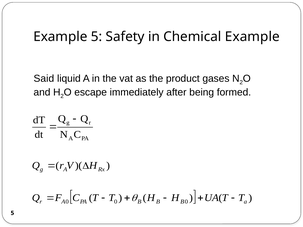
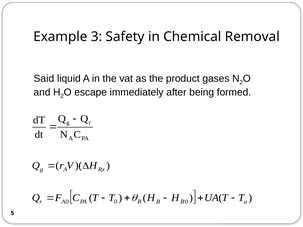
5: 5 -> 3 (97, 37)
Chemical Example: Example -> Removal (252, 37)
